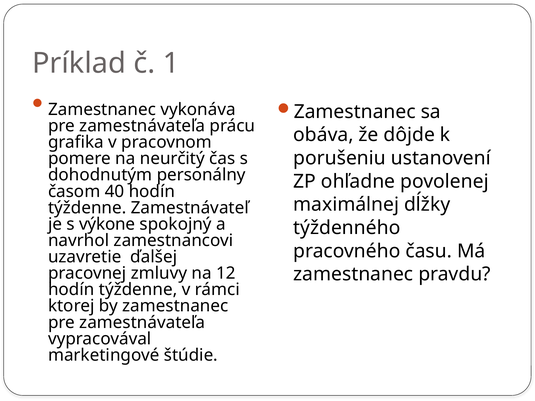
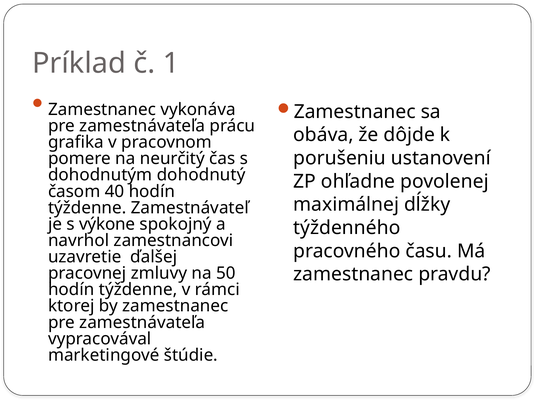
personálny: personálny -> dohodnutý (201, 175)
12: 12 -> 50 (226, 273)
